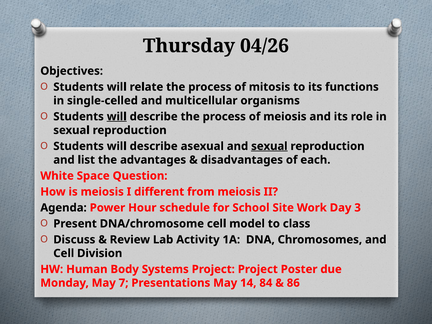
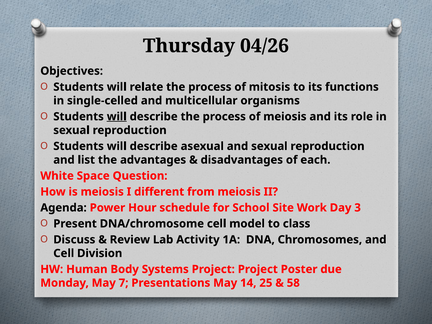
sexual underline: present -> none (269, 146)
84: 84 -> 25 (266, 283)
86: 86 -> 58 (293, 283)
